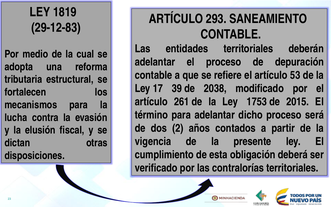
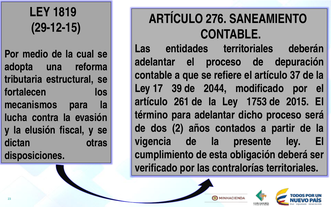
293: 293 -> 276 (216, 19)
29-12-83: 29-12-83 -> 29-12-15 (56, 27)
53: 53 -> 37 (295, 75)
2038: 2038 -> 2044 (215, 88)
